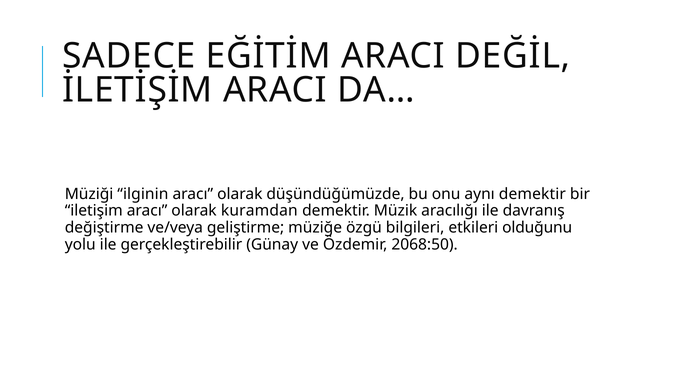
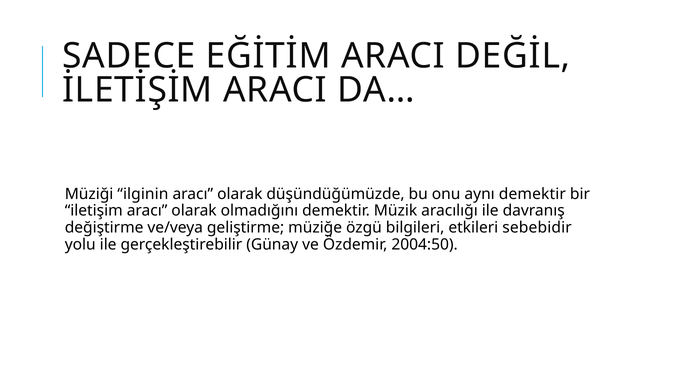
kuramdan: kuramdan -> olmadığını (259, 211)
olduğunu: olduğunu -> sebebidir (537, 227)
2068:50: 2068:50 -> 2004:50 (425, 244)
